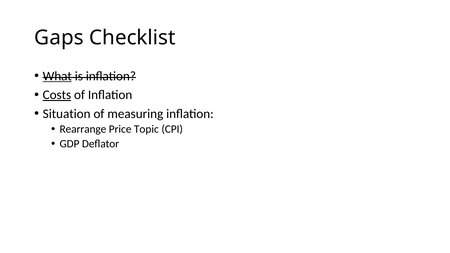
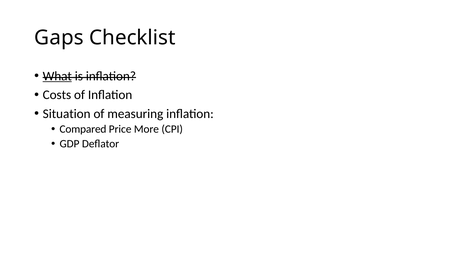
Costs underline: present -> none (57, 95)
Rearrange: Rearrange -> Compared (83, 129)
Topic: Topic -> More (146, 129)
